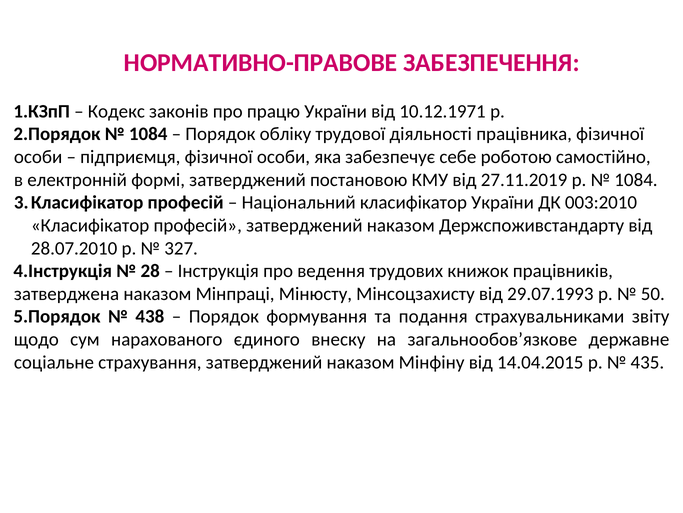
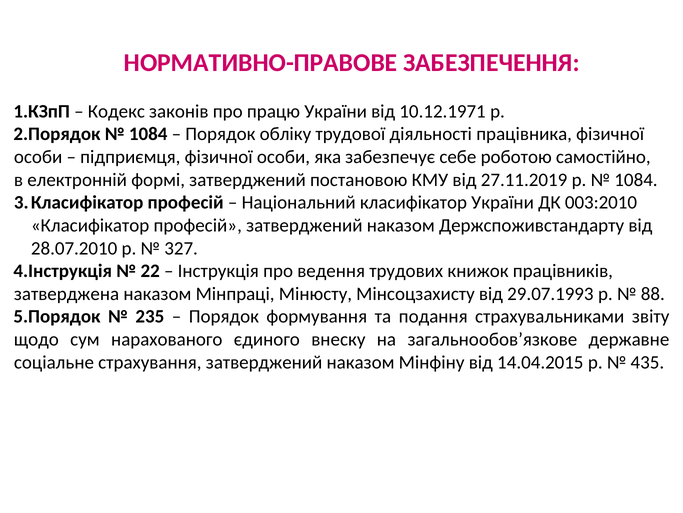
28: 28 -> 22 (150, 271)
50: 50 -> 88 (653, 293)
438: 438 -> 235 (150, 316)
